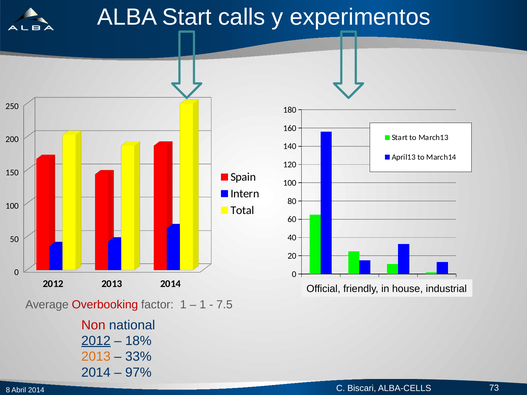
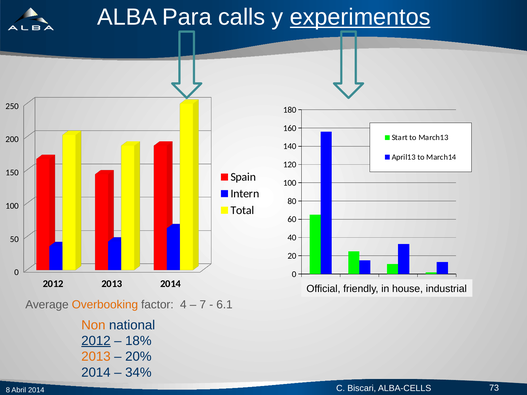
ALBA Start: Start -> Para (187, 17)
experimentos underline: none -> present (360, 17)
Overbooking colour: red -> orange (105, 305)
factor 1: 1 -> 4 (183, 305)
1: 1 -> 7 (203, 305)
7.5: 7.5 -> 6.1 (225, 305)
Non colour: red -> orange (93, 325)
33%: 33% -> 20% (138, 357)
97%: 97% -> 34% (138, 373)
